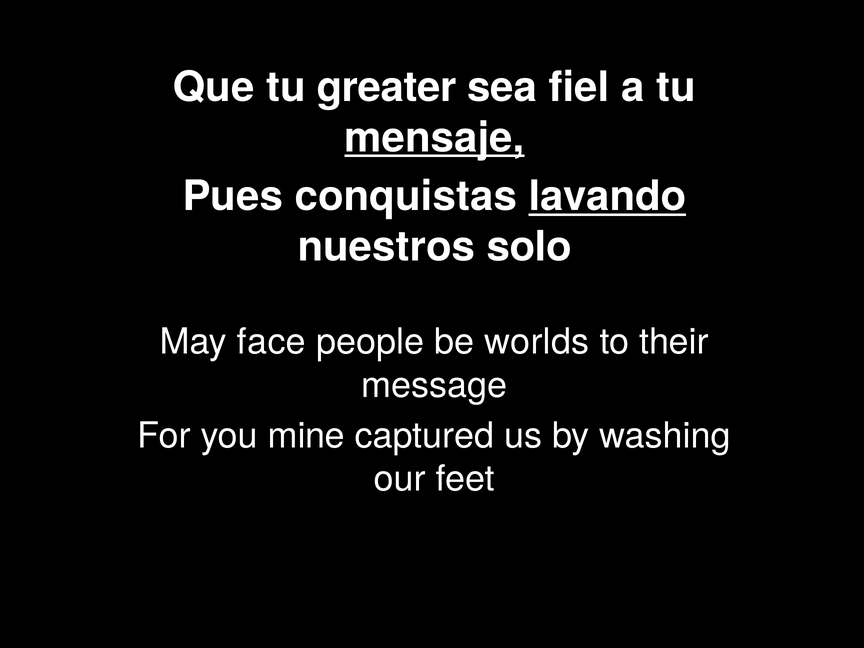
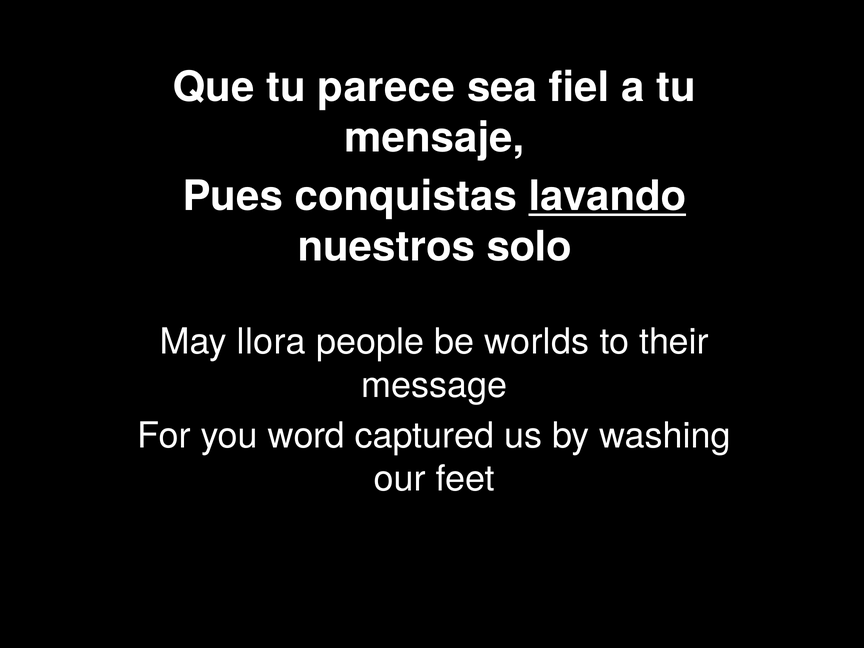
greater: greater -> parece (386, 87)
mensaje underline: present -> none (434, 138)
face: face -> llora (271, 342)
mine: mine -> word (306, 436)
